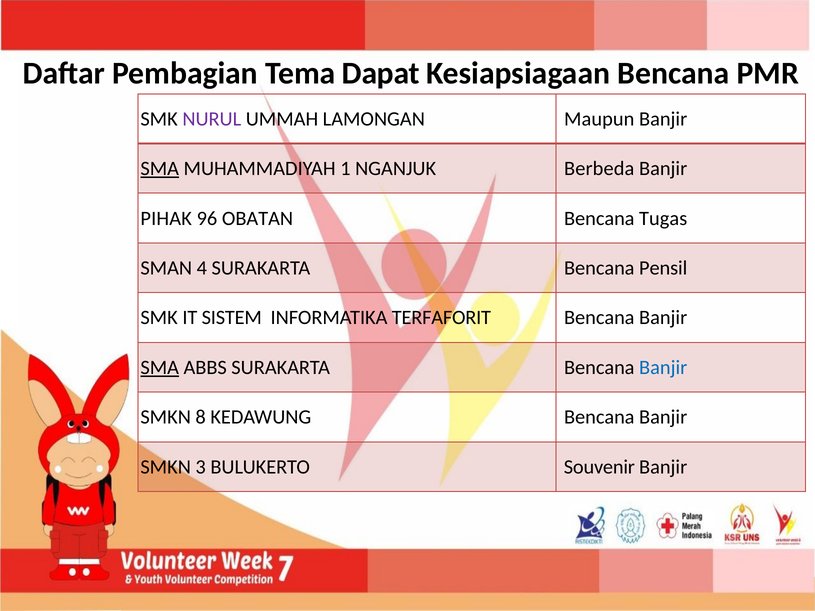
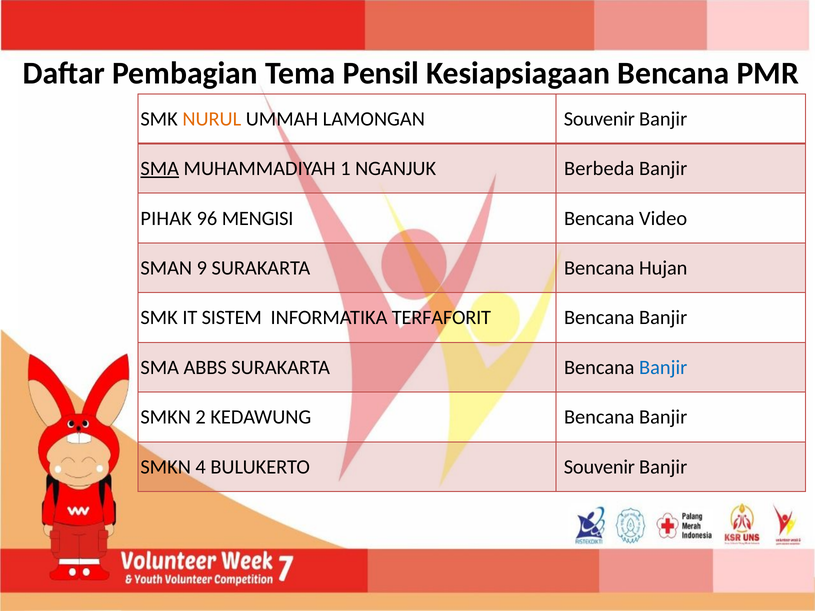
Dapat: Dapat -> Pensil (381, 74)
NURUL colour: purple -> orange (212, 119)
LAMONGAN Maupun: Maupun -> Souvenir (599, 119)
OBATAN: OBATAN -> MENGISI (258, 218)
Tugas: Tugas -> Video (663, 218)
4: 4 -> 9 (202, 268)
Pensil: Pensil -> Hujan (663, 268)
SMA underline: present -> none (160, 368)
8: 8 -> 2 (201, 417)
3: 3 -> 4 (201, 467)
